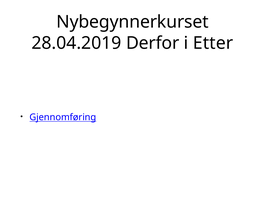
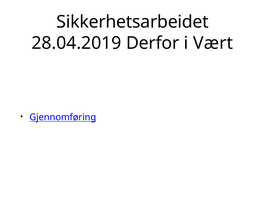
Nybegynnerkurset: Nybegynnerkurset -> Sikkerhetsarbeidet (133, 22)
Etter: Etter -> Vært (213, 43)
